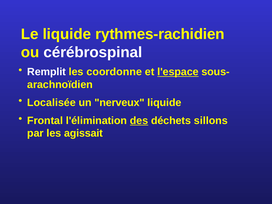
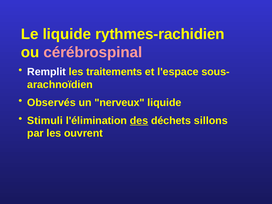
cérébrospinal colour: white -> pink (93, 52)
coordonne: coordonne -> traitements (114, 72)
l'espace underline: present -> none (178, 72)
Localisée: Localisée -> Observés (51, 103)
Frontal: Frontal -> Stimuli (45, 121)
agissait: agissait -> ouvrent (83, 133)
